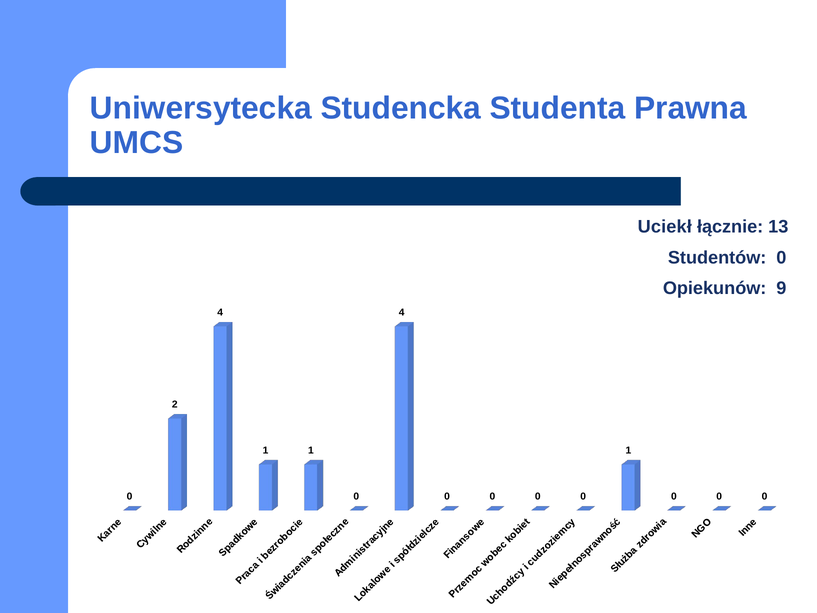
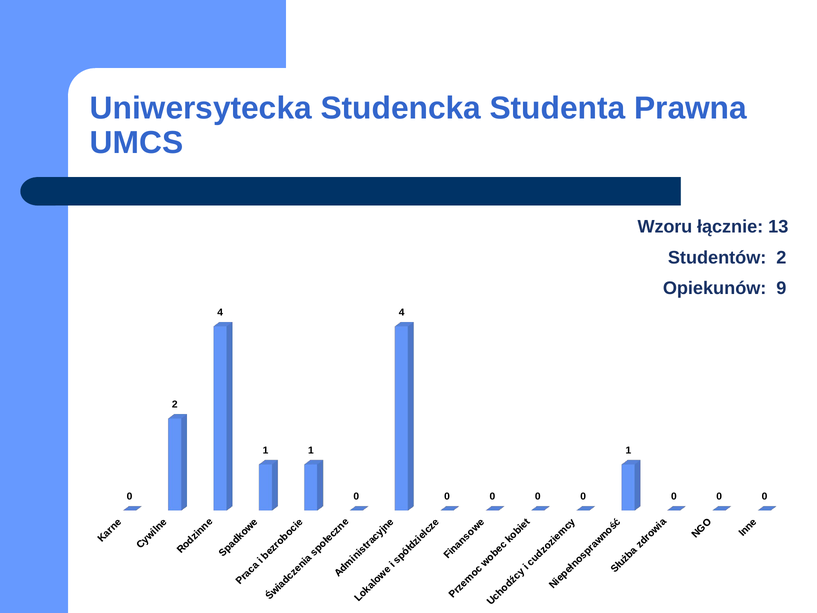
Uciekł: Uciekł -> Wzoru (665, 227)
Studentów 0: 0 -> 2 (781, 257)
